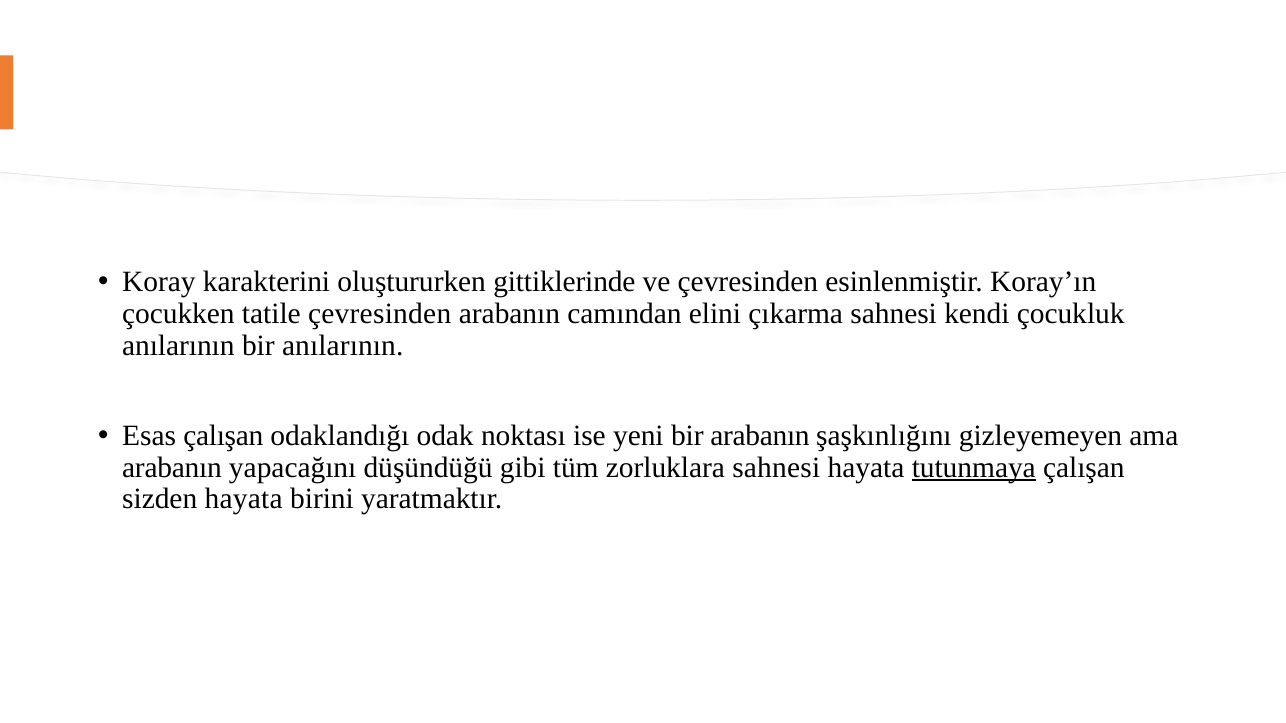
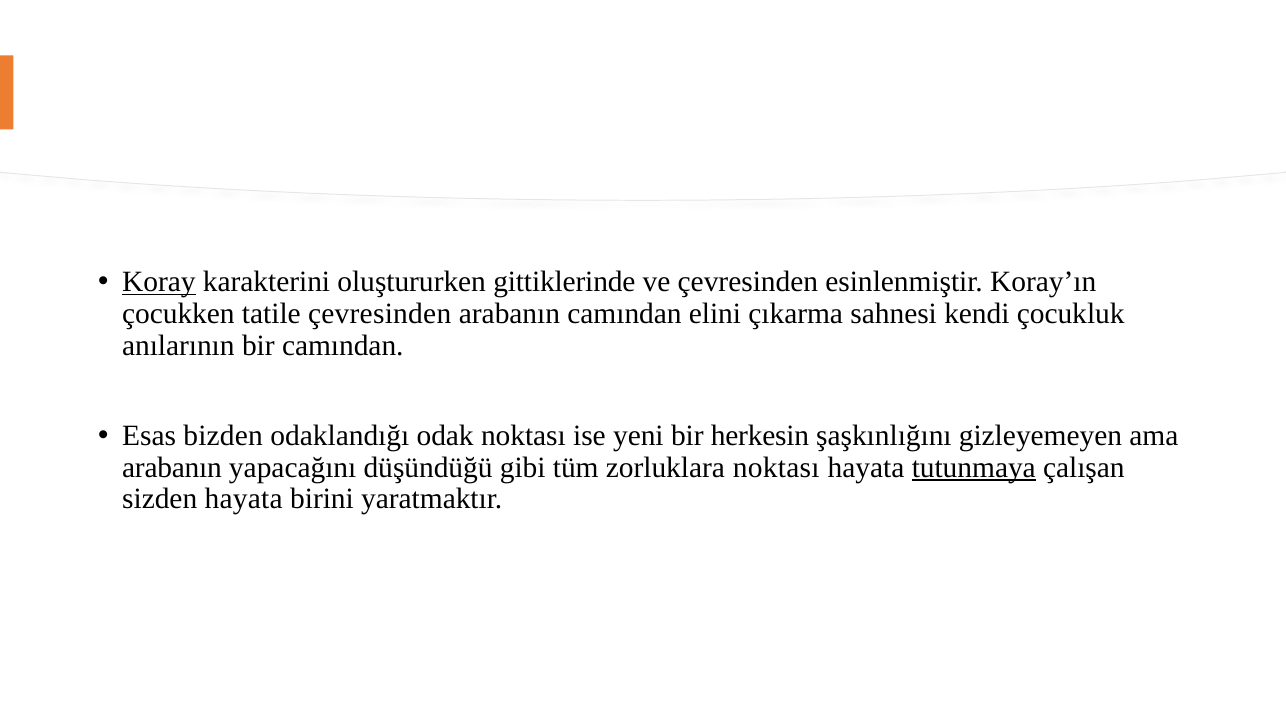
Koray underline: none -> present (159, 282)
bir anılarının: anılarının -> camından (343, 345)
Esas çalışan: çalışan -> bizden (223, 436)
bir arabanın: arabanın -> herkesin (760, 436)
zorluklara sahnesi: sahnesi -> noktası (776, 468)
